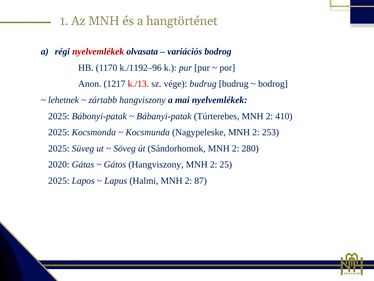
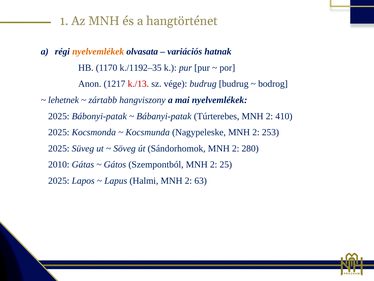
nyelvemlékek colour: red -> orange (98, 52)
variációs bodrog: bodrog -> hatnak (218, 52)
k./1192–96: k./1192–96 -> k./1192–35 (141, 68)
2020: 2020 -> 2010 (59, 164)
Gátos Hangviszony: Hangviszony -> Szempontból (156, 164)
87: 87 -> 63 (201, 180)
